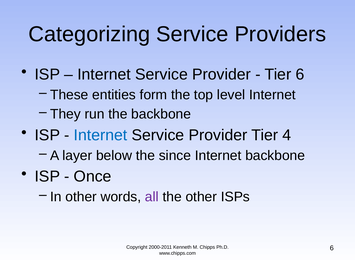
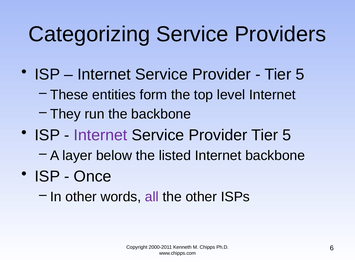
6: 6 -> 5 (300, 74)
Internet colour: blue -> purple (101, 135)
Provider Tier 4: 4 -> 5 (287, 135)
since: since -> listed (175, 156)
